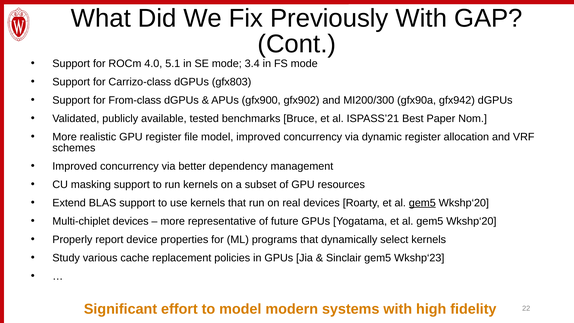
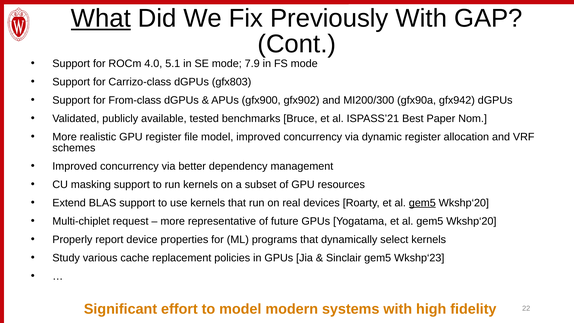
What underline: none -> present (101, 18)
3.4: 3.4 -> 7.9 (252, 64)
Multi-chiplet devices: devices -> request (131, 221)
